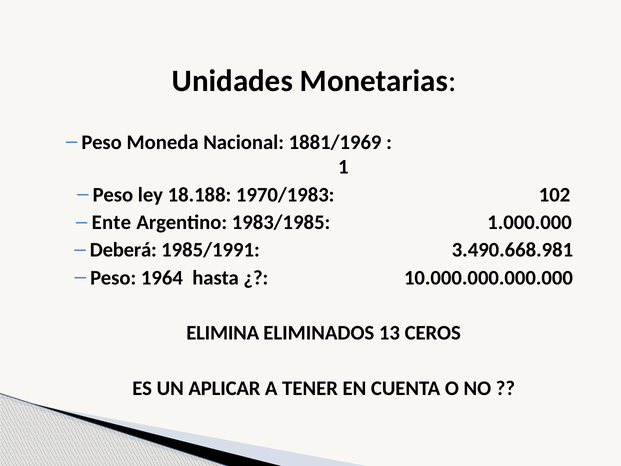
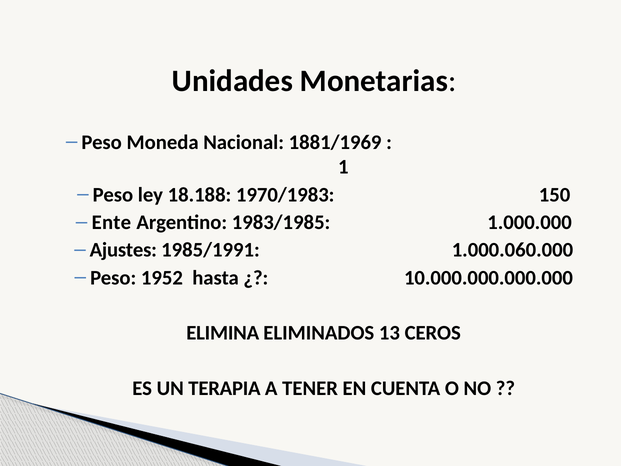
102: 102 -> 150 (555, 195)
Deberá: Deberá -> Ajustes (123, 250)
3.490.668.981: 3.490.668.981 -> 1.000.060.000 (512, 250)
1964: 1964 -> 1952 (162, 278)
APLICAR: APLICAR -> TERAPIA (224, 388)
